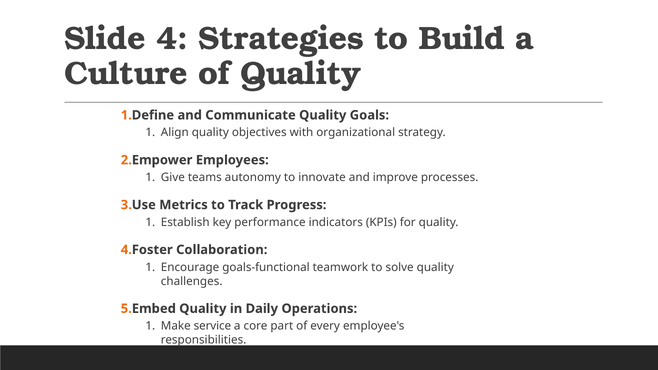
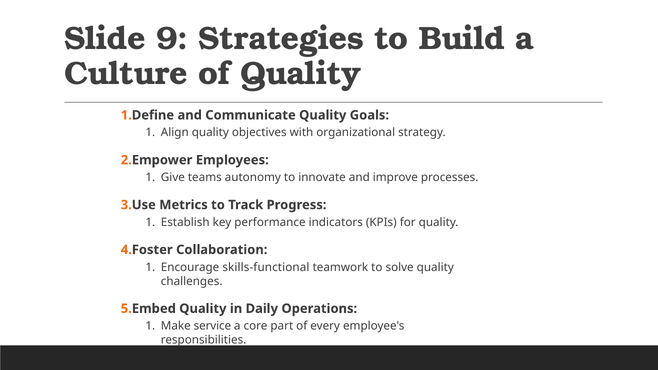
4: 4 -> 9 (172, 39)
goals-functional: goals-functional -> skills-functional (266, 267)
